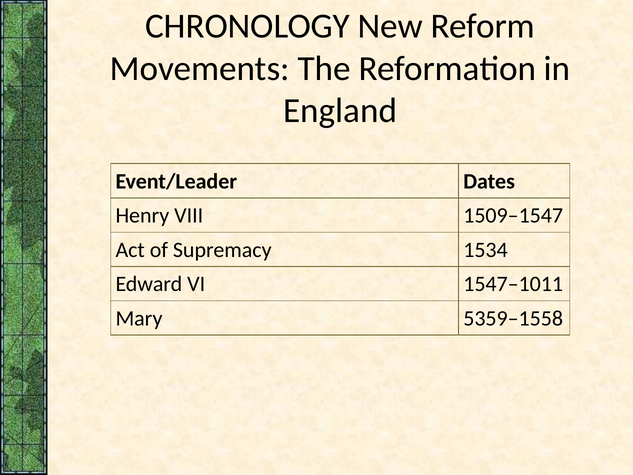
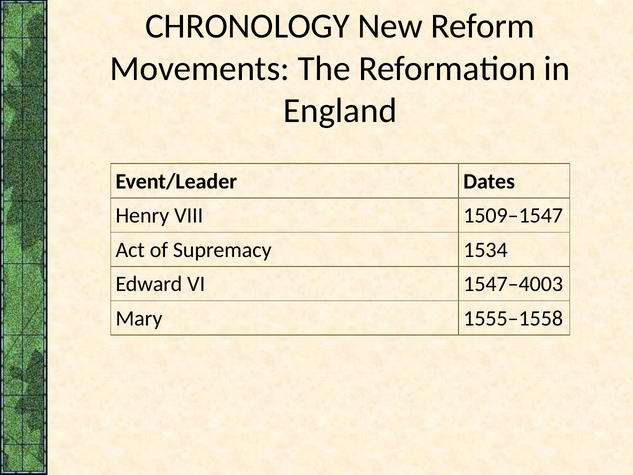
1547–1011: 1547–1011 -> 1547–4003 (513, 284)
5359–1558: 5359–1558 -> 1555–1558 (513, 318)
